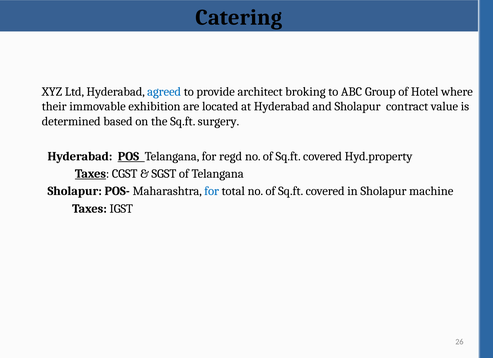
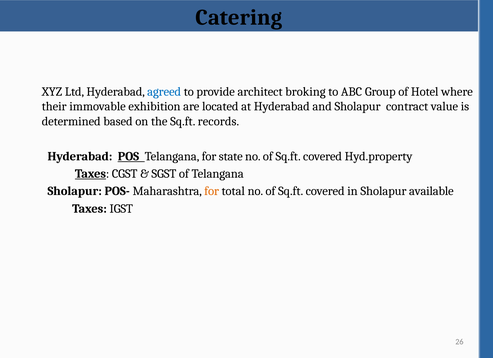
surgery: surgery -> records (218, 122)
regd: regd -> state (231, 157)
for colour: blue -> orange (212, 191)
machine: machine -> available (431, 191)
